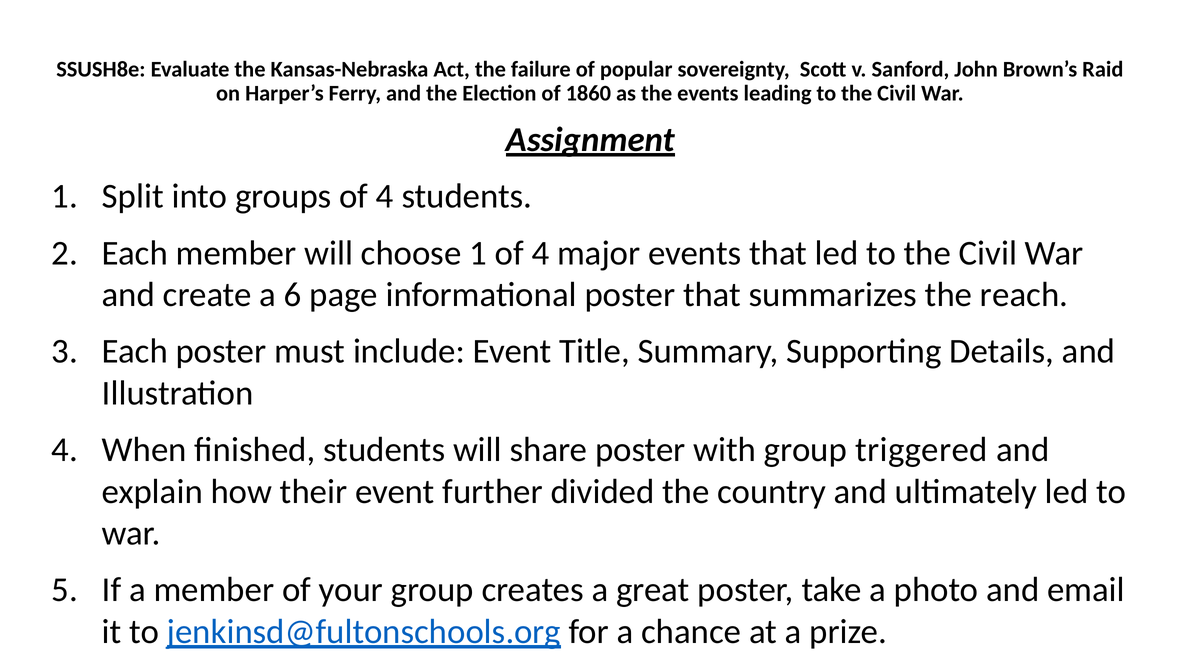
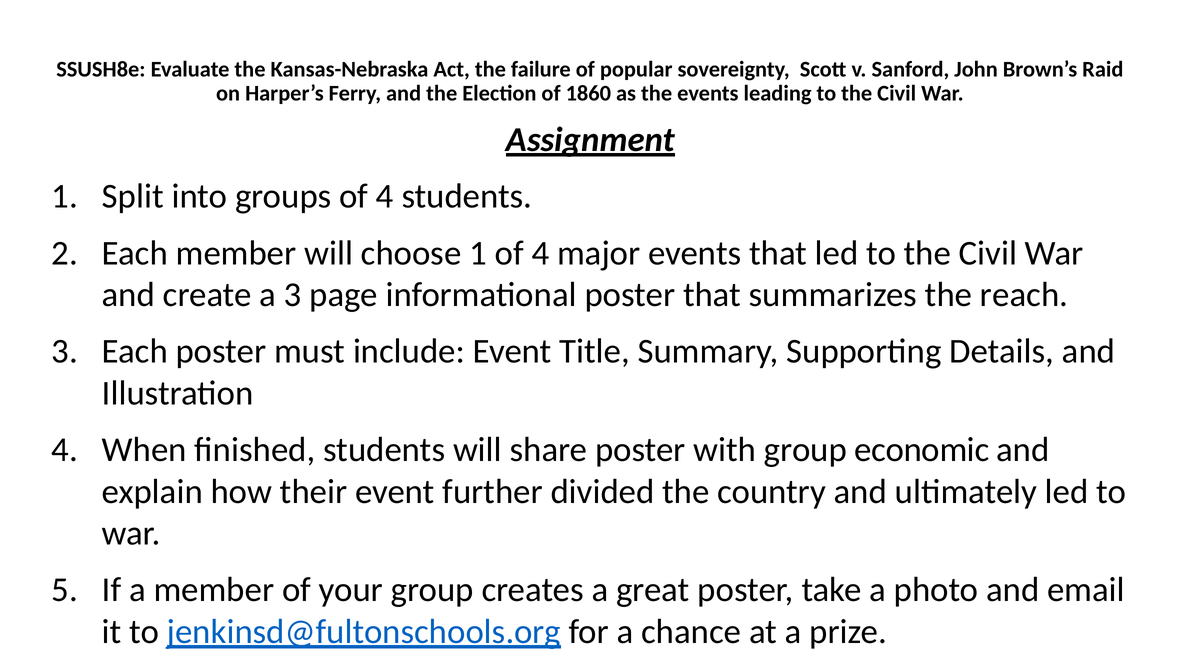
a 6: 6 -> 3 (293, 295)
triggered: triggered -> economic (922, 450)
